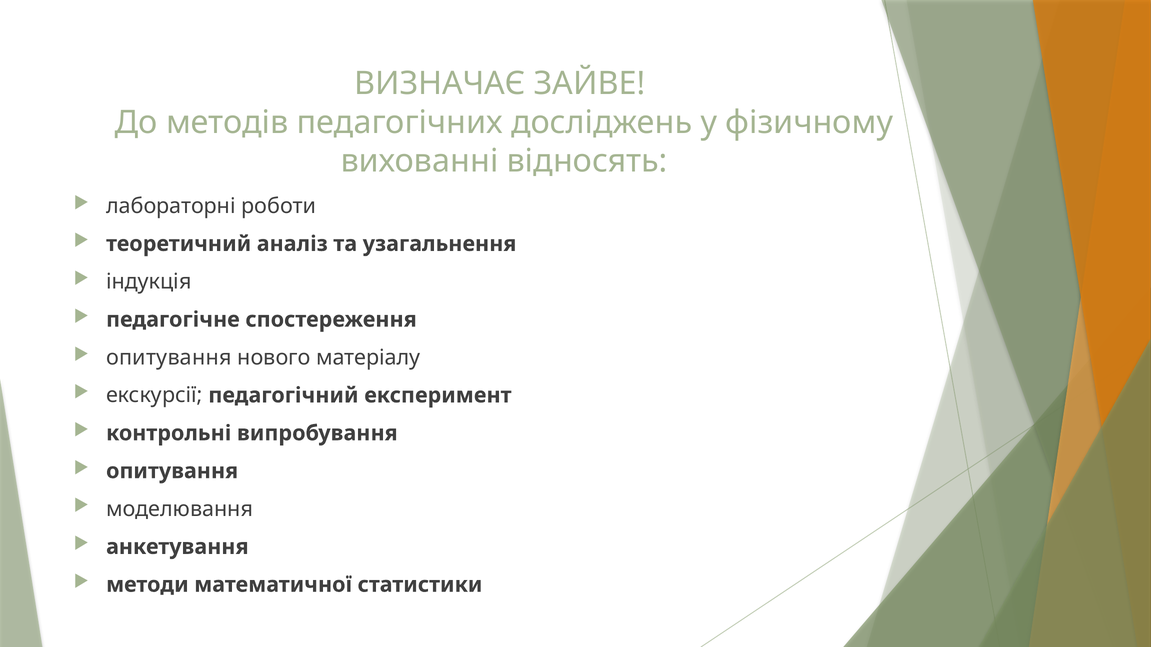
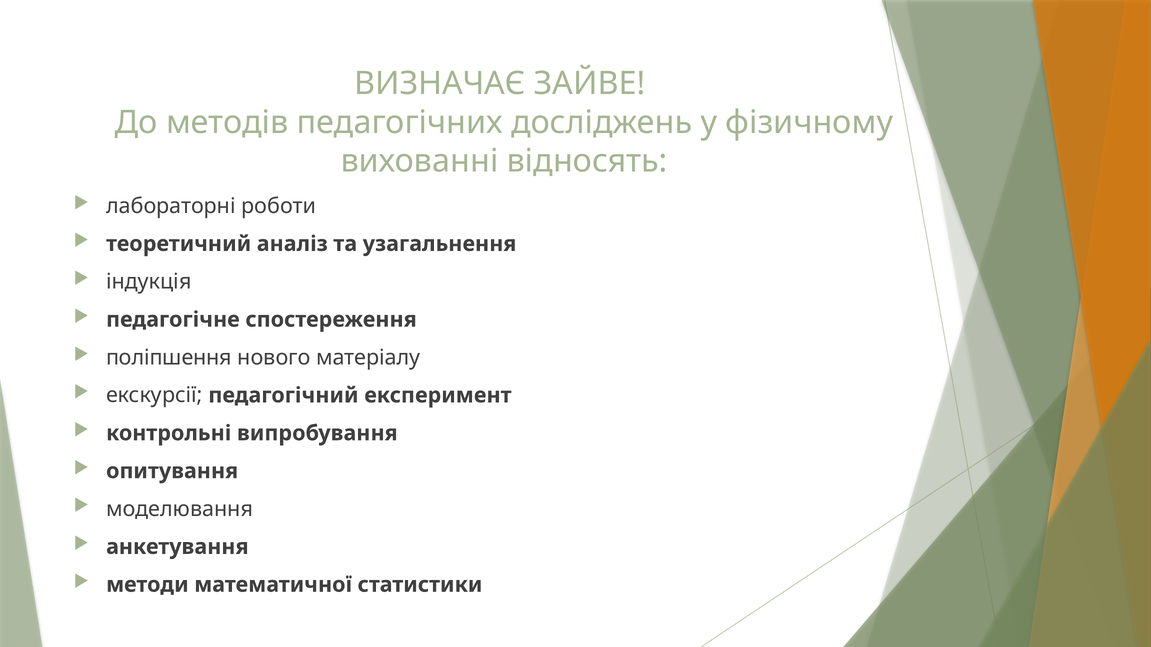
опитування: опитування -> поліпшення (169, 358)
